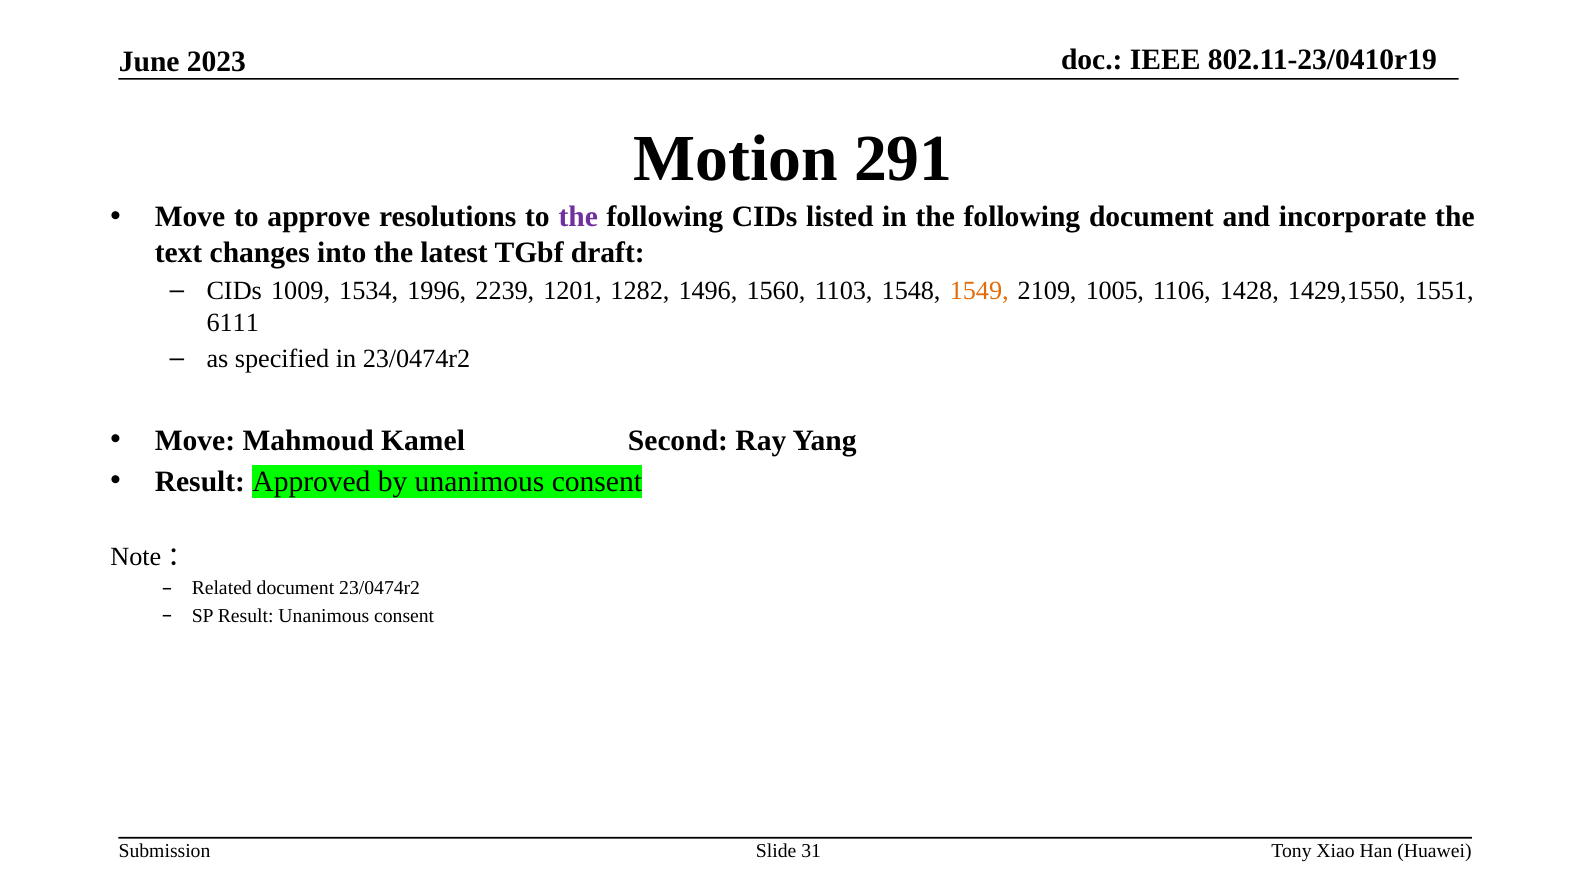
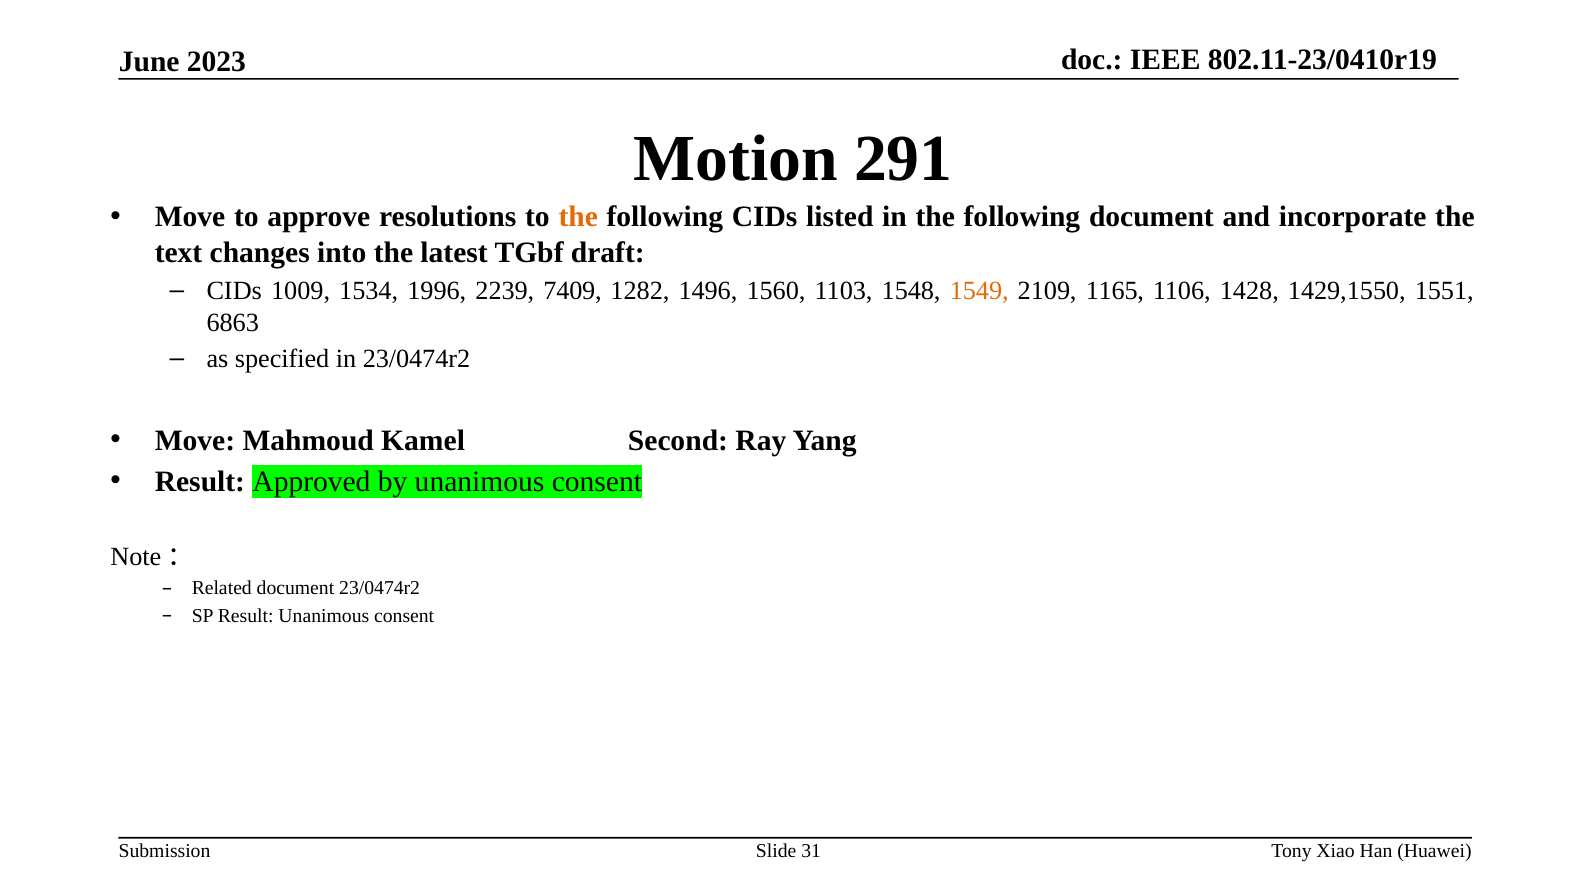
the colour: purple -> orange (578, 217)
1201: 1201 -> 7409 (573, 291)
1005: 1005 -> 1165 (1115, 291)
6111: 6111 -> 6863 (233, 323)
